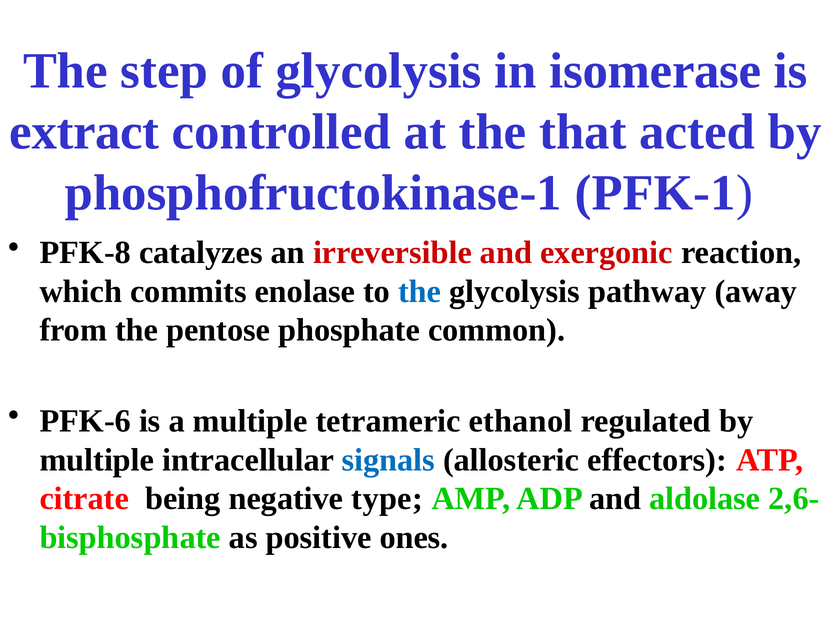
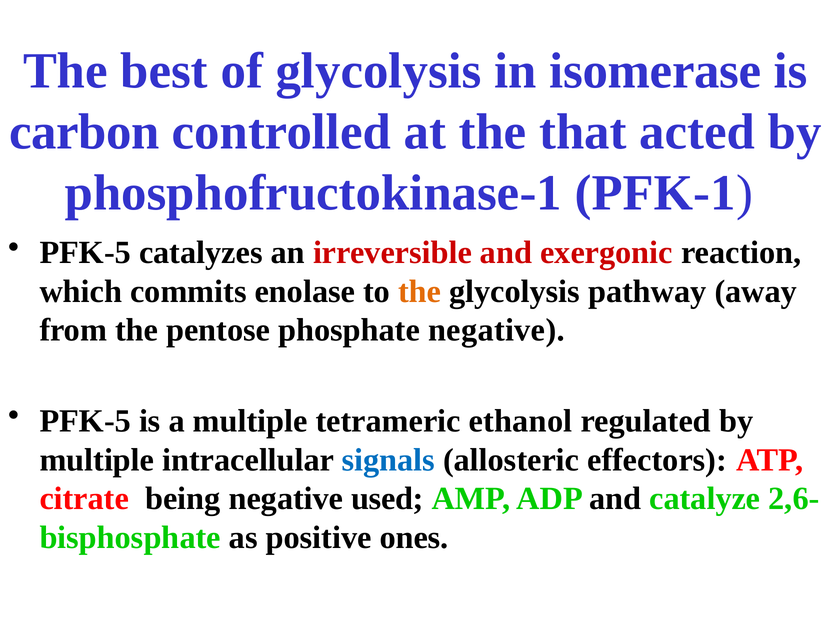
step: step -> best (164, 71)
extract: extract -> carbon (84, 132)
PFK-8: PFK-8 -> PFK-5 (85, 253)
the colour: blue -> orange (420, 291)
phosphate common: common -> negative (496, 330)
PFK-6: PFK-6 -> PFK-5 (85, 421)
type: type -> used (387, 499)
aldolase: aldolase -> catalyze (705, 499)
